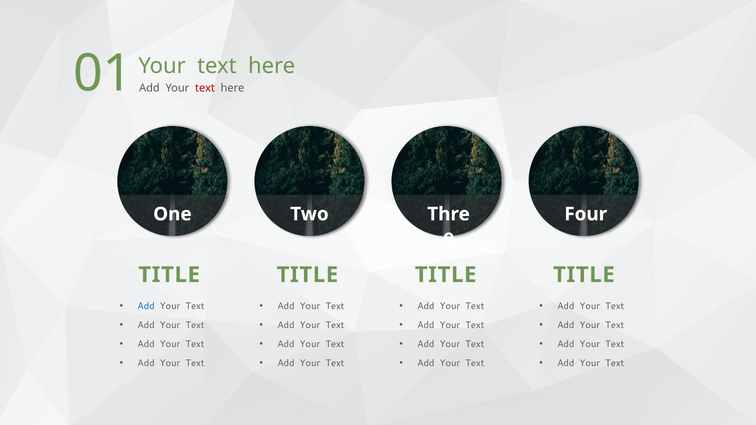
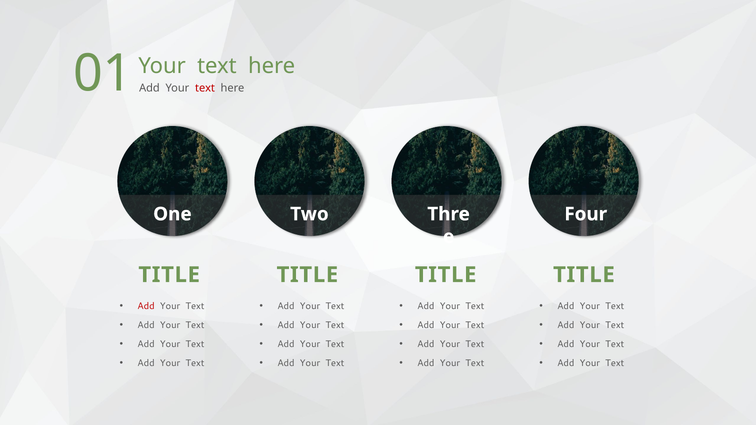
Add colour: blue -> red (146, 306)
